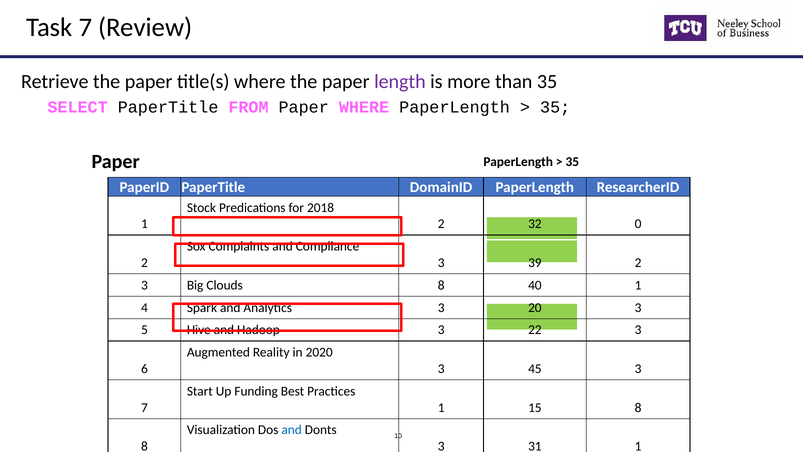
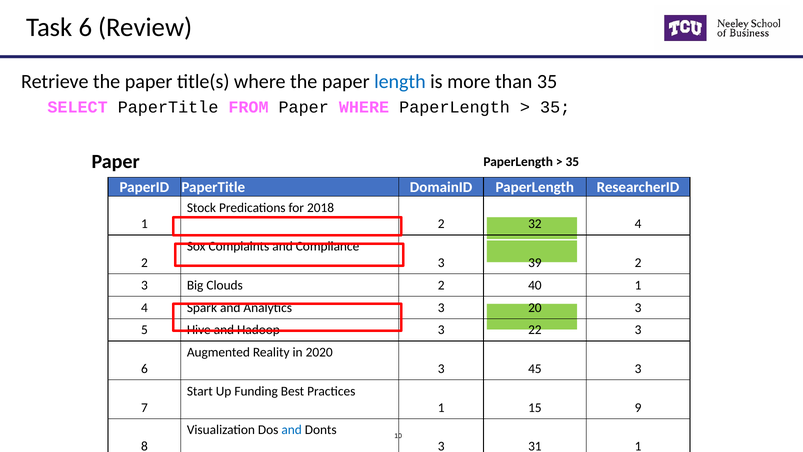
Task 7: 7 -> 6 (85, 27)
length colour: purple -> blue (400, 82)
32 0: 0 -> 4 (638, 224)
Clouds 8: 8 -> 2 (441, 285)
15 8: 8 -> 9 (638, 407)
